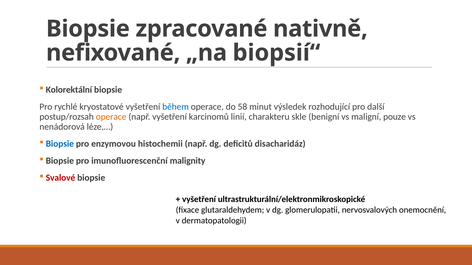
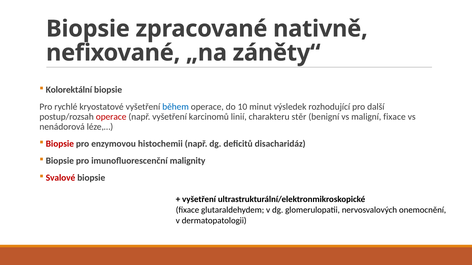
biopsií“: biopsií“ -> záněty“ (277, 53)
58: 58 -> 10 (242, 107)
operace colour: orange -> red (111, 117)
skle: skle -> stěr (299, 117)
maligní pouze: pouze -> fixace (394, 117)
Biopsie colour: blue -> red (60, 144)
